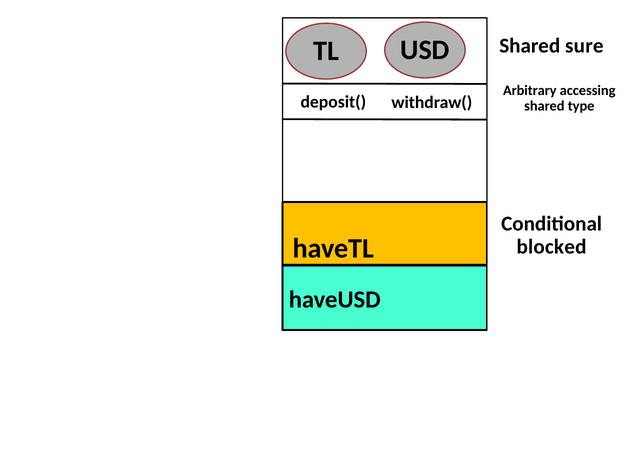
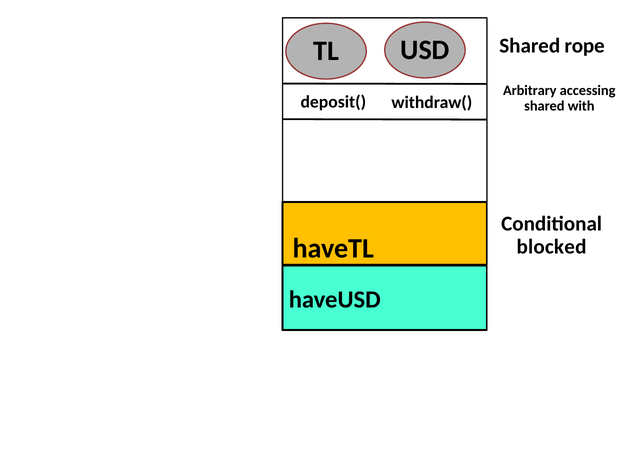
sure: sure -> rope (585, 46)
type: type -> with (581, 106)
